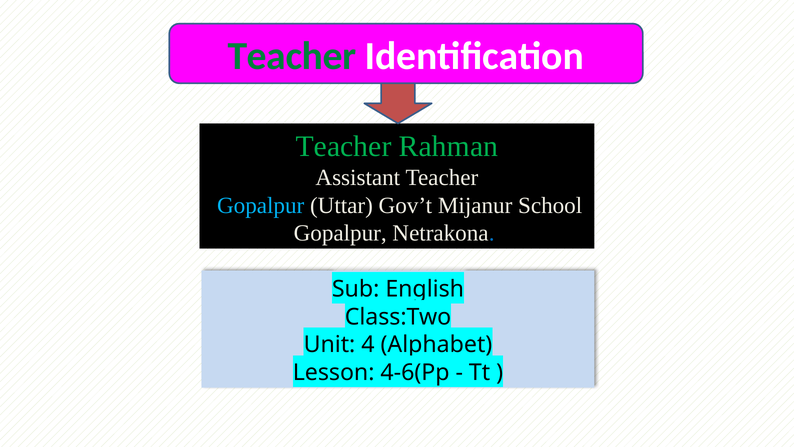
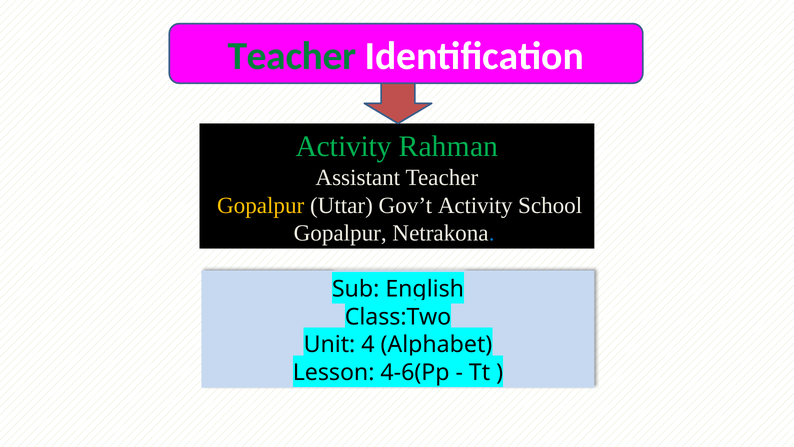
Teacher: Teacher -> Activity (344, 146)
Gopalpur colour: light blue -> yellow (261, 205)
Gov’t Mijanur: Mijanur -> Activity (475, 205)
